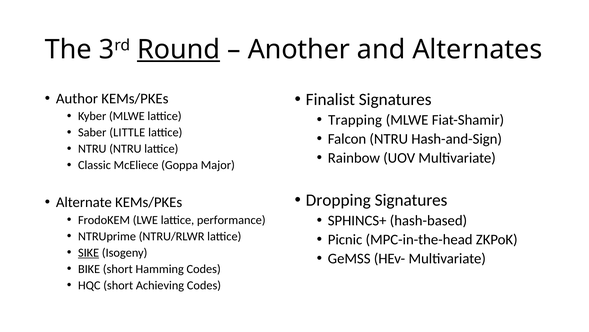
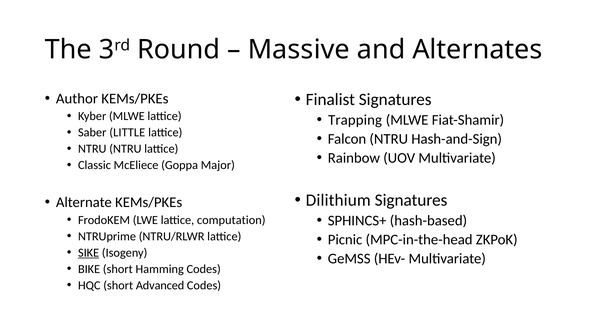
Round underline: present -> none (179, 49)
Another: Another -> Massive (299, 49)
Dropping: Dropping -> Dilithium (338, 200)
performance: performance -> computation (231, 220)
Achieving: Achieving -> Advanced (160, 285)
